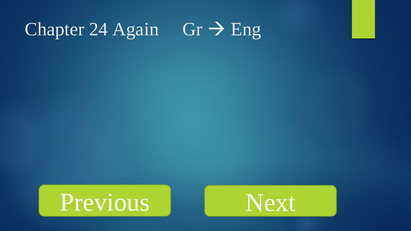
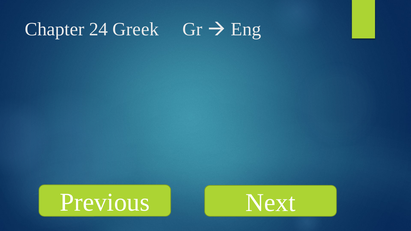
Again: Again -> Greek (136, 29)
